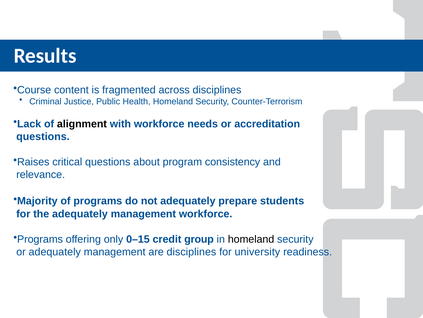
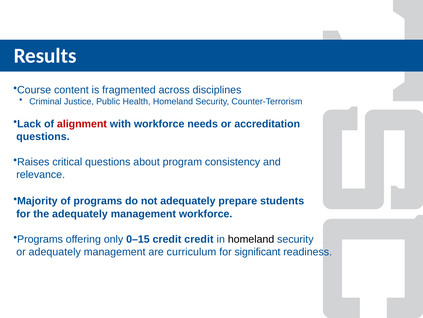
alignment colour: black -> red (82, 124)
credit group: group -> credit (199, 239)
are disciplines: disciplines -> curriculum (191, 251)
university: university -> significant (257, 251)
